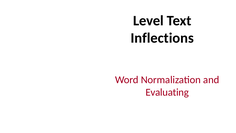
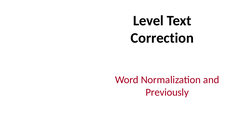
Inflections: Inflections -> Correction (162, 38)
Evaluating: Evaluating -> Previously (167, 92)
